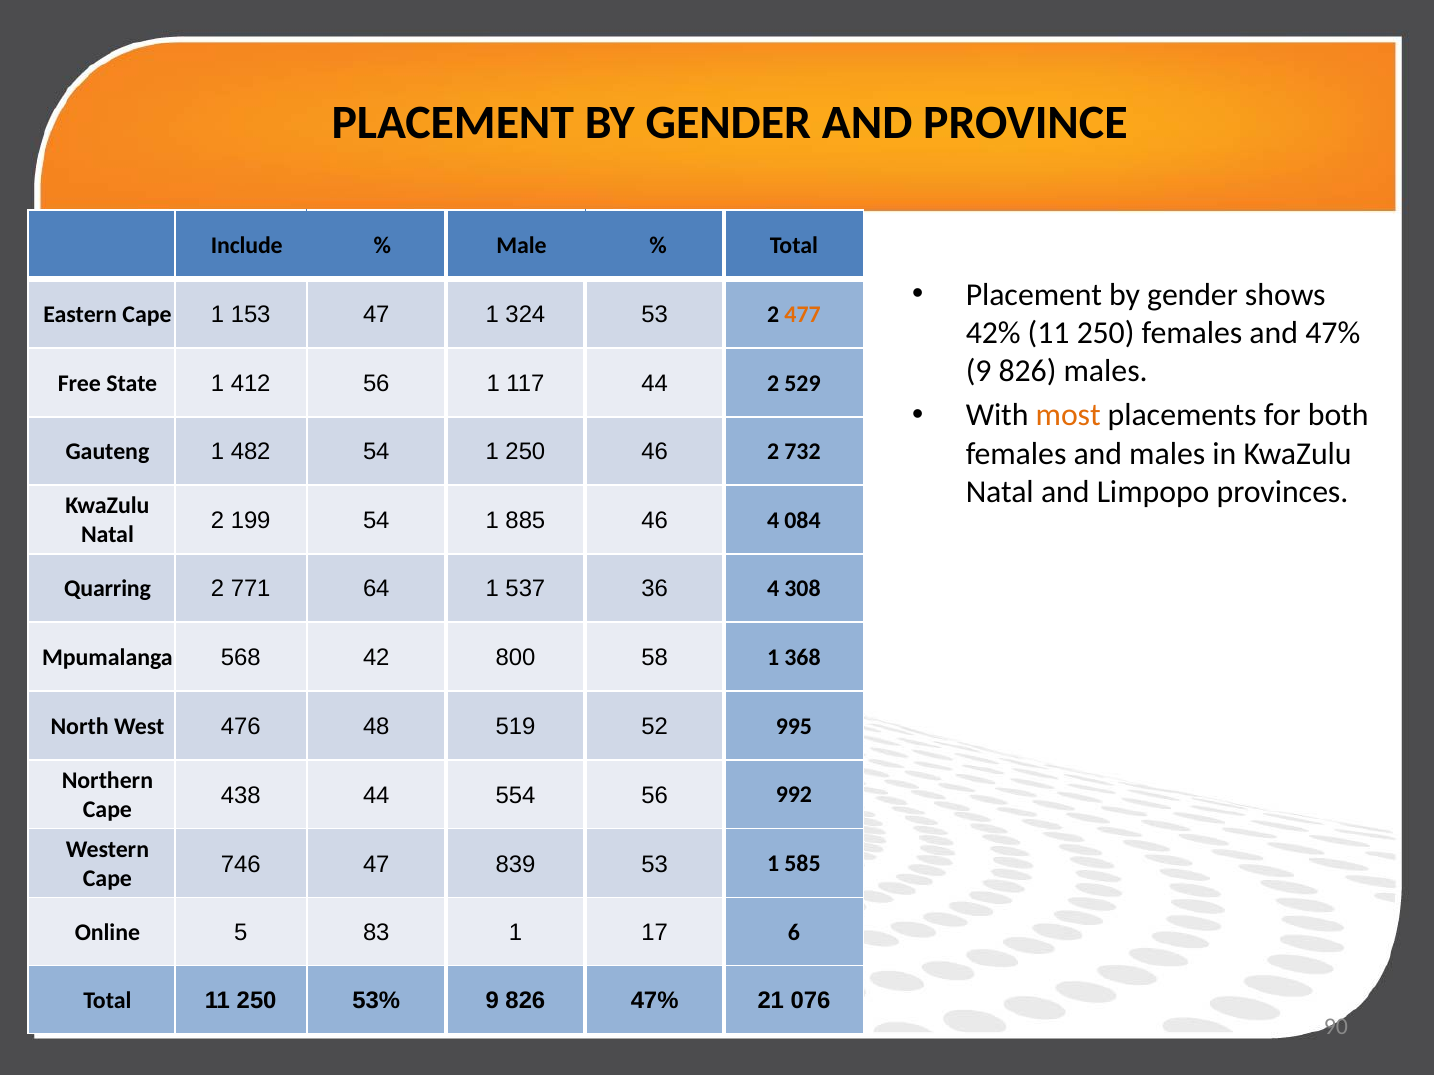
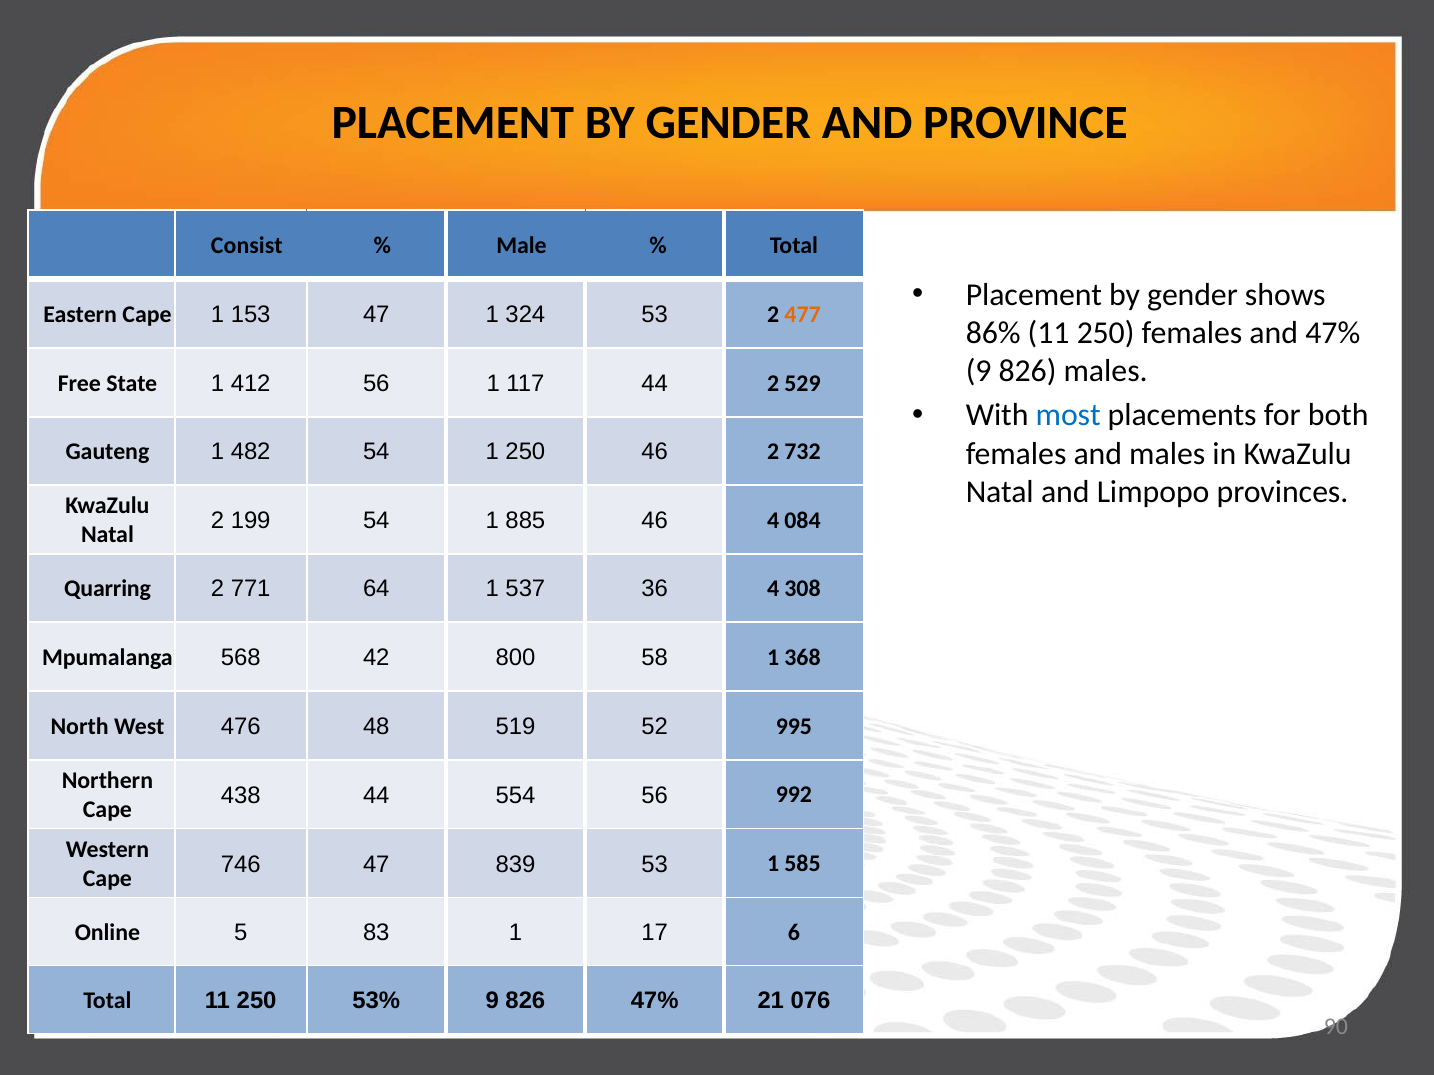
Include: Include -> Consist (247, 246)
42%: 42% -> 86% (993, 333)
most colour: orange -> blue (1068, 416)
